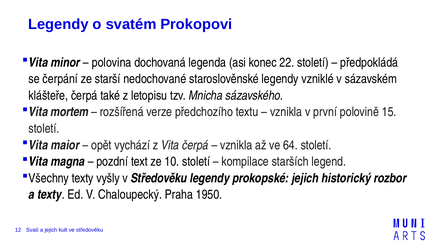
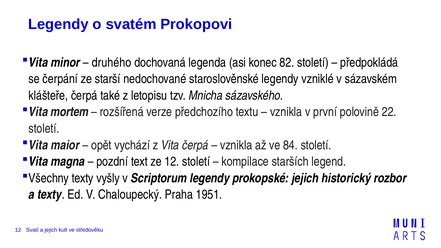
polovina: polovina -> druhého (112, 62)
22: 22 -> 82 (287, 62)
15: 15 -> 22 (389, 112)
64: 64 -> 84 (290, 145)
ze 10: 10 -> 12 (172, 162)
v Středověku: Středověku -> Scriptorum (159, 178)
1950: 1950 -> 1951 (209, 195)
